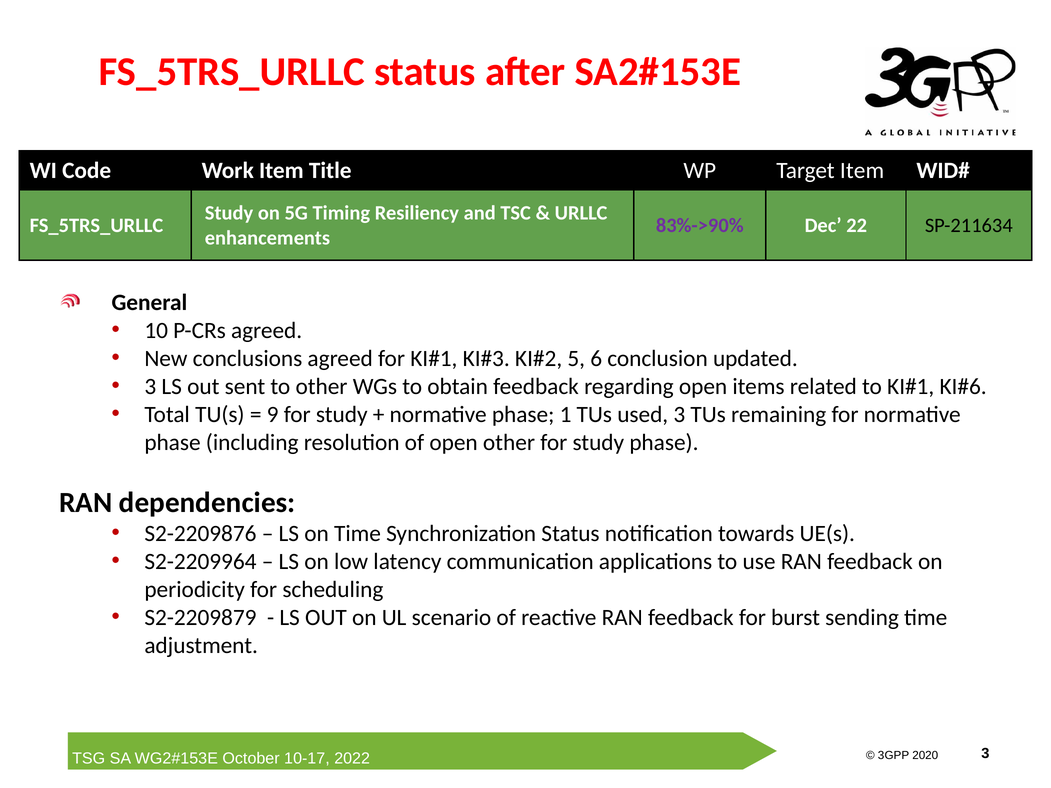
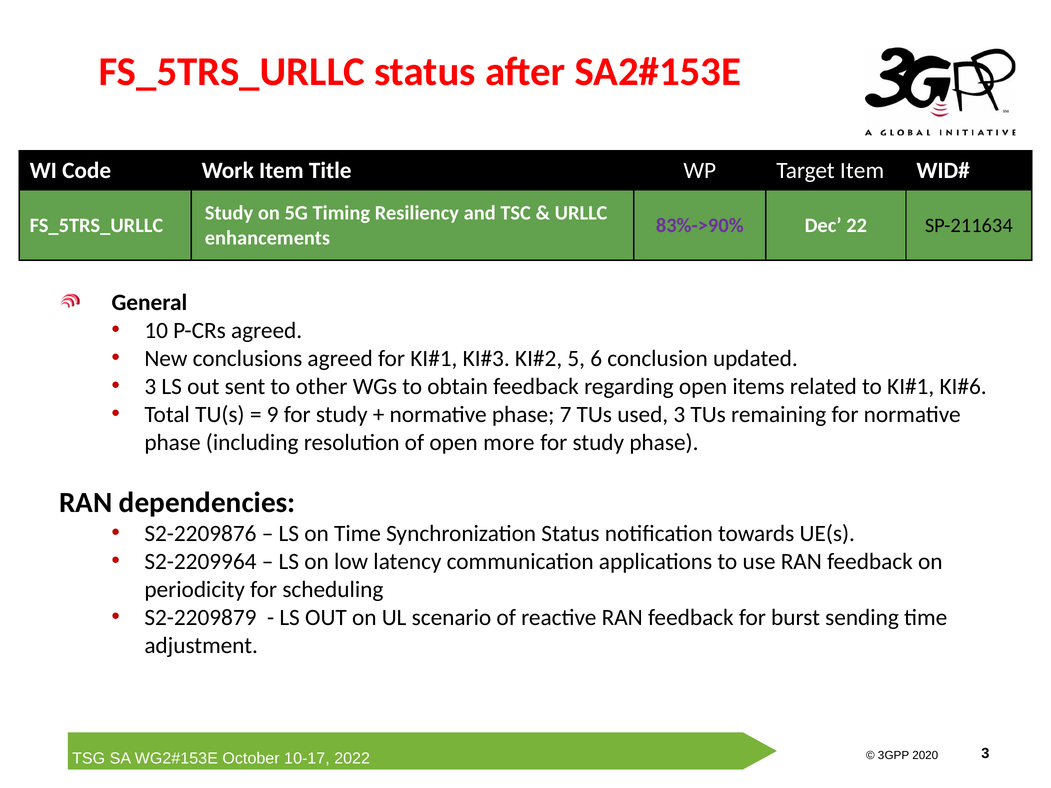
1: 1 -> 7 (566, 415)
open other: other -> more (509, 443)
